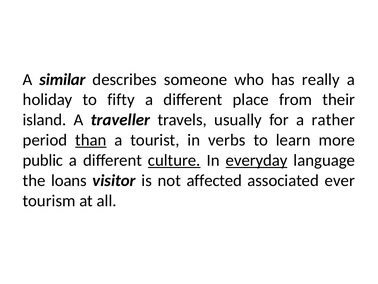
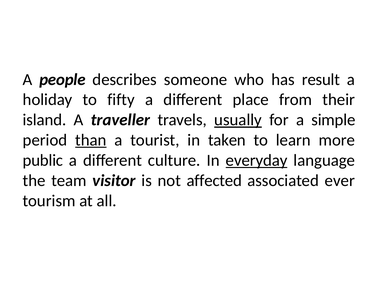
similar: similar -> people (62, 79)
really: really -> result (321, 79)
usually underline: none -> present (238, 120)
rather: rather -> simple (333, 120)
verbs: verbs -> taken (227, 140)
culture underline: present -> none (174, 160)
loans: loans -> team (69, 180)
